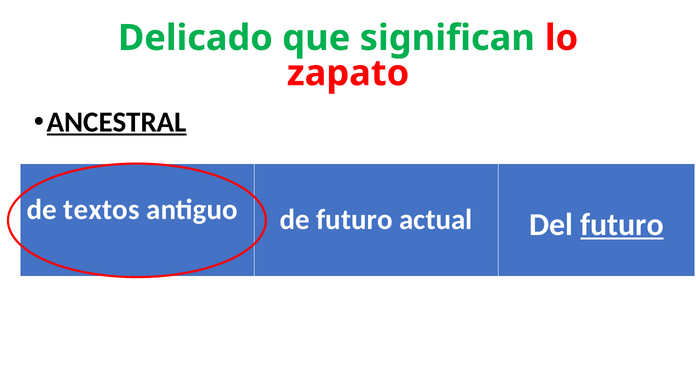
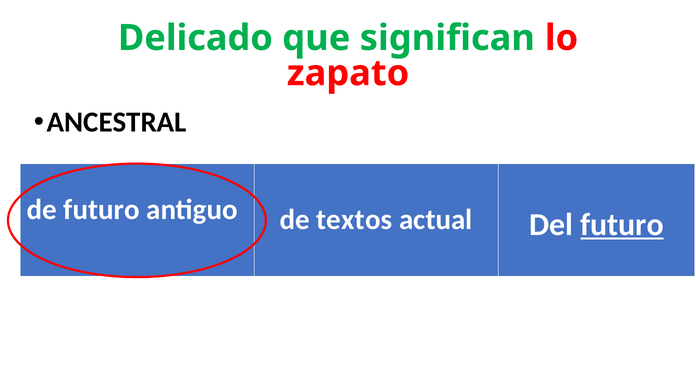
ANCESTRAL underline: present -> none (117, 122)
de textos: textos -> futuro (102, 210)
de futuro: futuro -> textos (354, 220)
